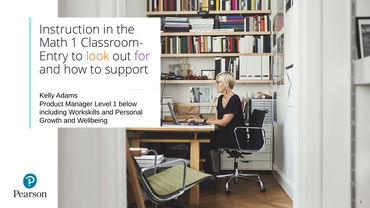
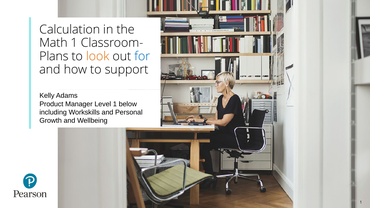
Instruction: Instruction -> Calculation (70, 30)
Entry: Entry -> Plans (54, 56)
for colour: purple -> blue (142, 56)
